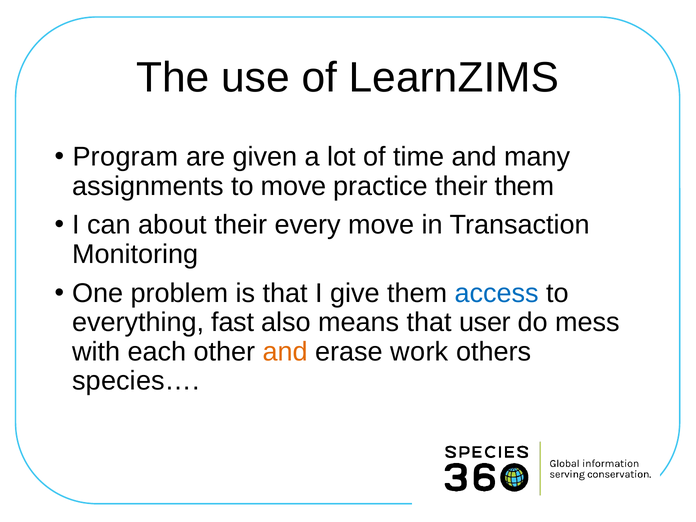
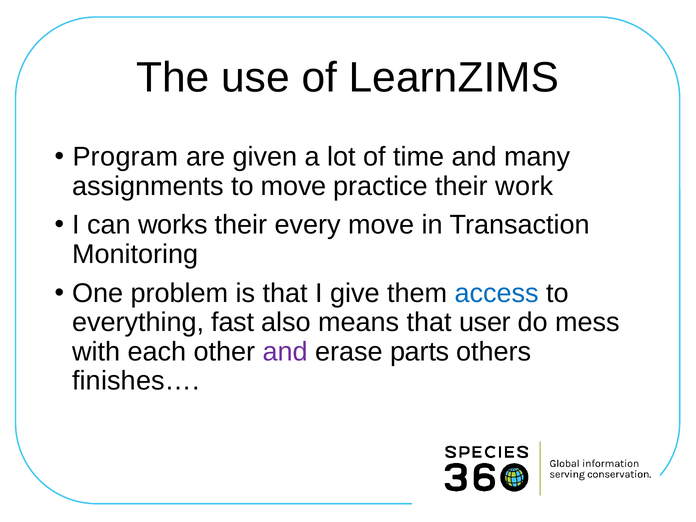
their them: them -> work (524, 186)
about: about -> works (173, 225)
and colour: orange -> purple (285, 352)
work: work -> parts (420, 352)
species…: species… -> finishes… (136, 381)
